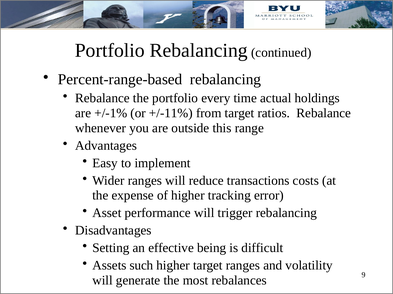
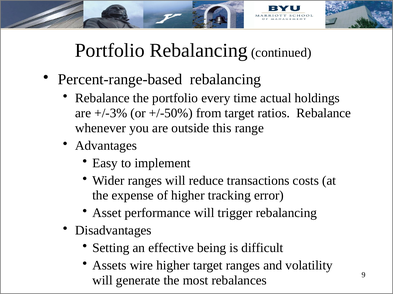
+/-1%: +/-1% -> +/-3% (111, 113)
+/-11%: +/-11% -> +/-50% (171, 113)
such: such -> wire (141, 266)
